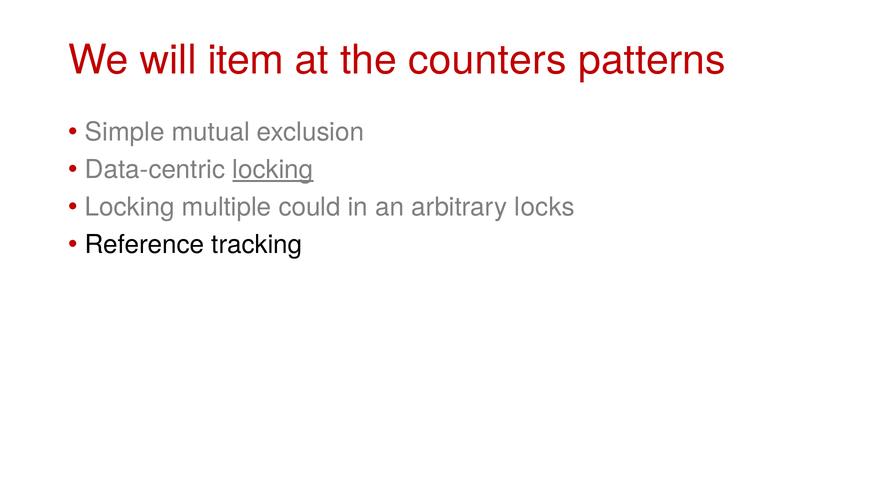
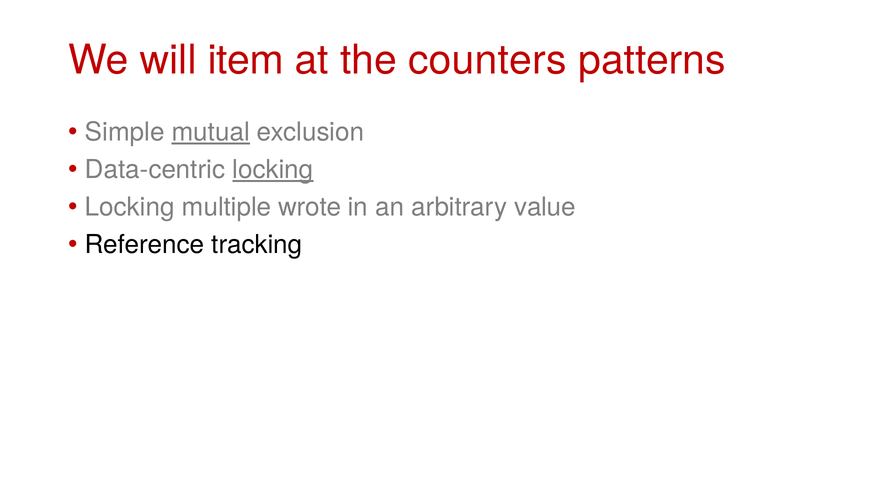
mutual underline: none -> present (211, 132)
could: could -> wrote (310, 207)
locks: locks -> value (545, 207)
